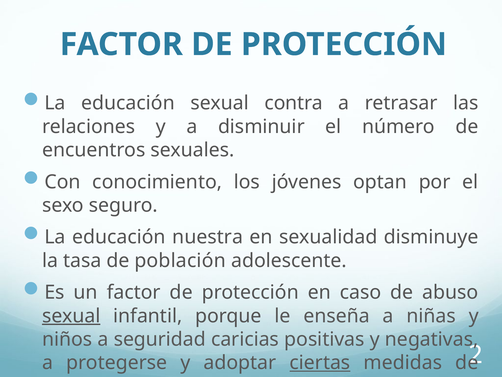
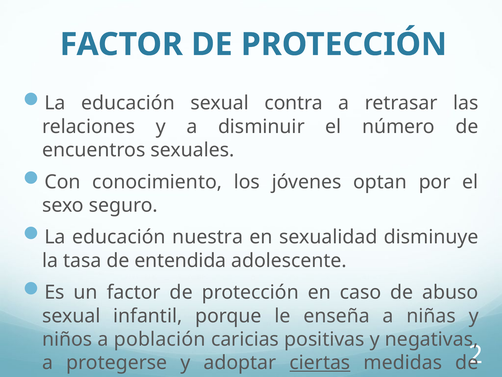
población: población -> entendida (180, 260)
sexual underline: present -> none (71, 316)
a seguridad: seguridad -> población (160, 339)
